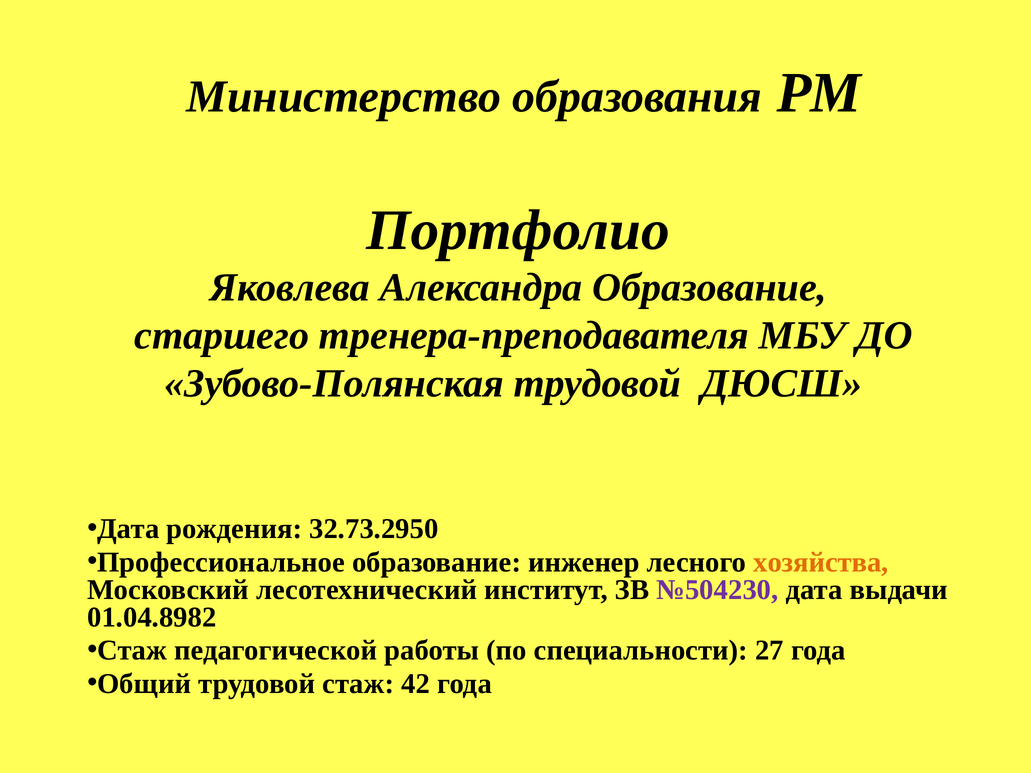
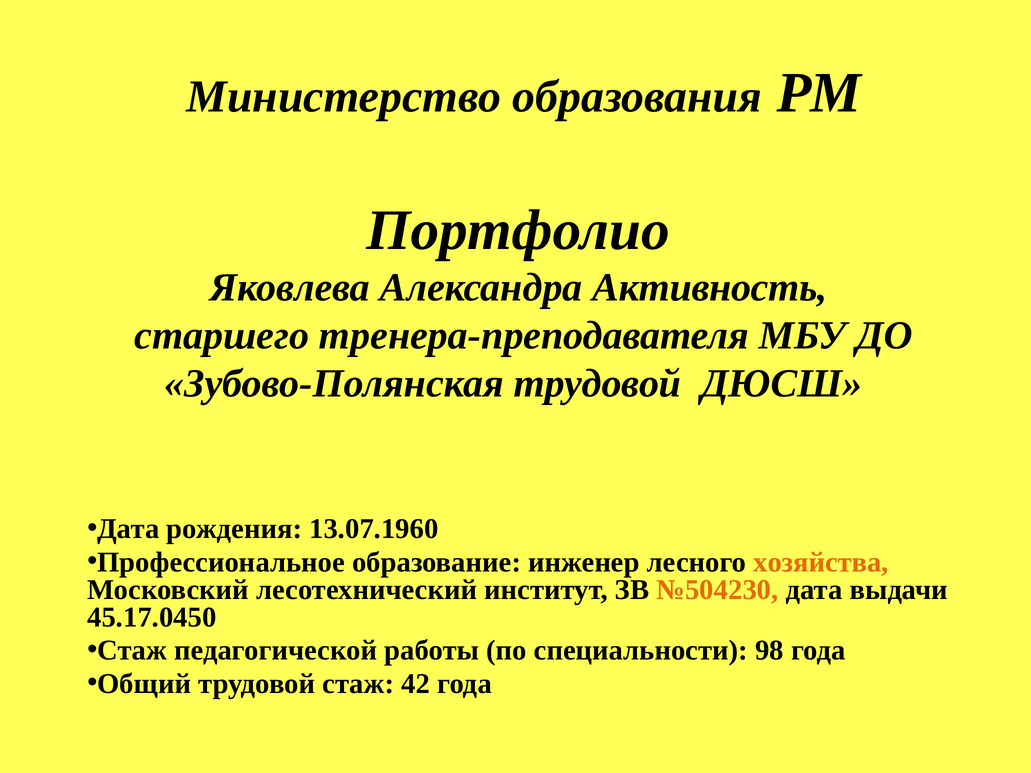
Александра Образование: Образование -> Активность (710, 287)
32.73.2950: 32.73.2950 -> 13.07.1960 (374, 529)
№504230 colour: purple -> orange (717, 590)
01.04.8982: 01.04.8982 -> 45.17.0450 (152, 617)
27: 27 -> 98 (769, 651)
